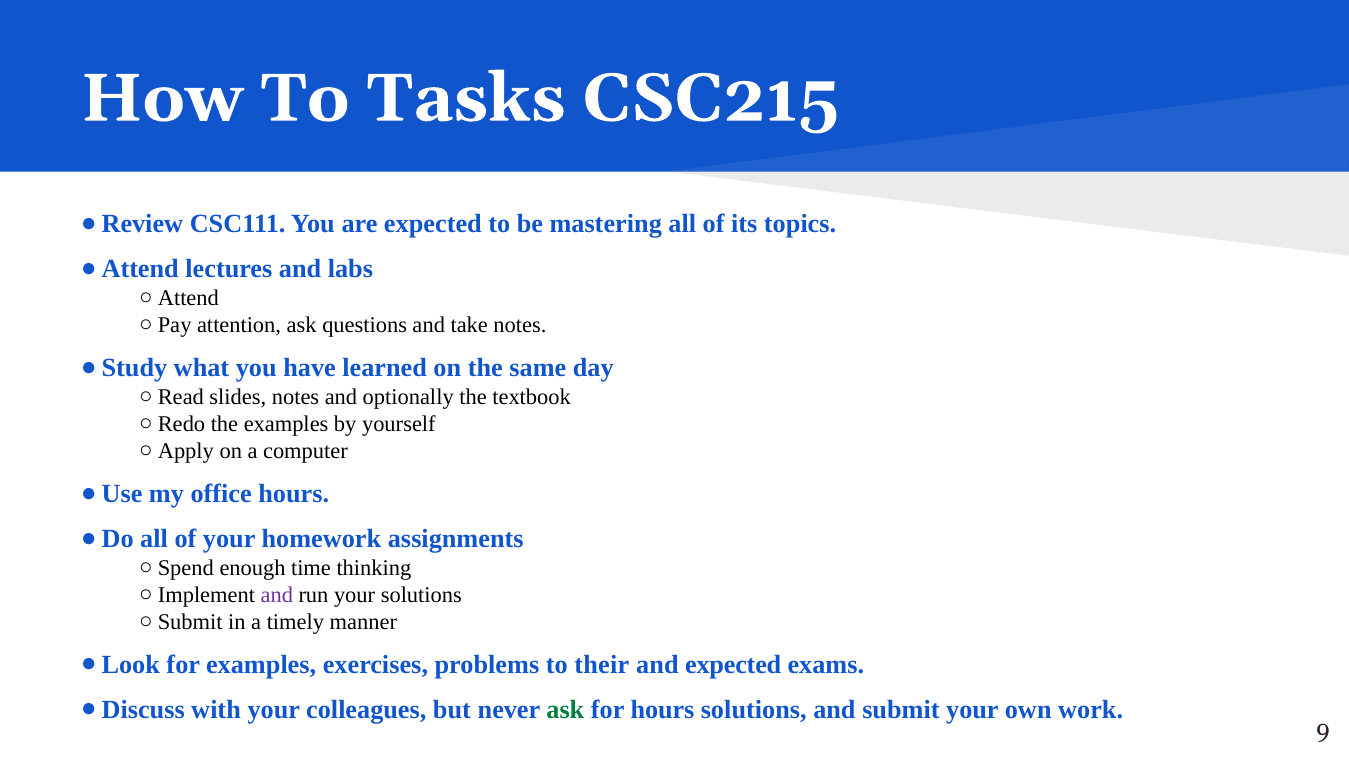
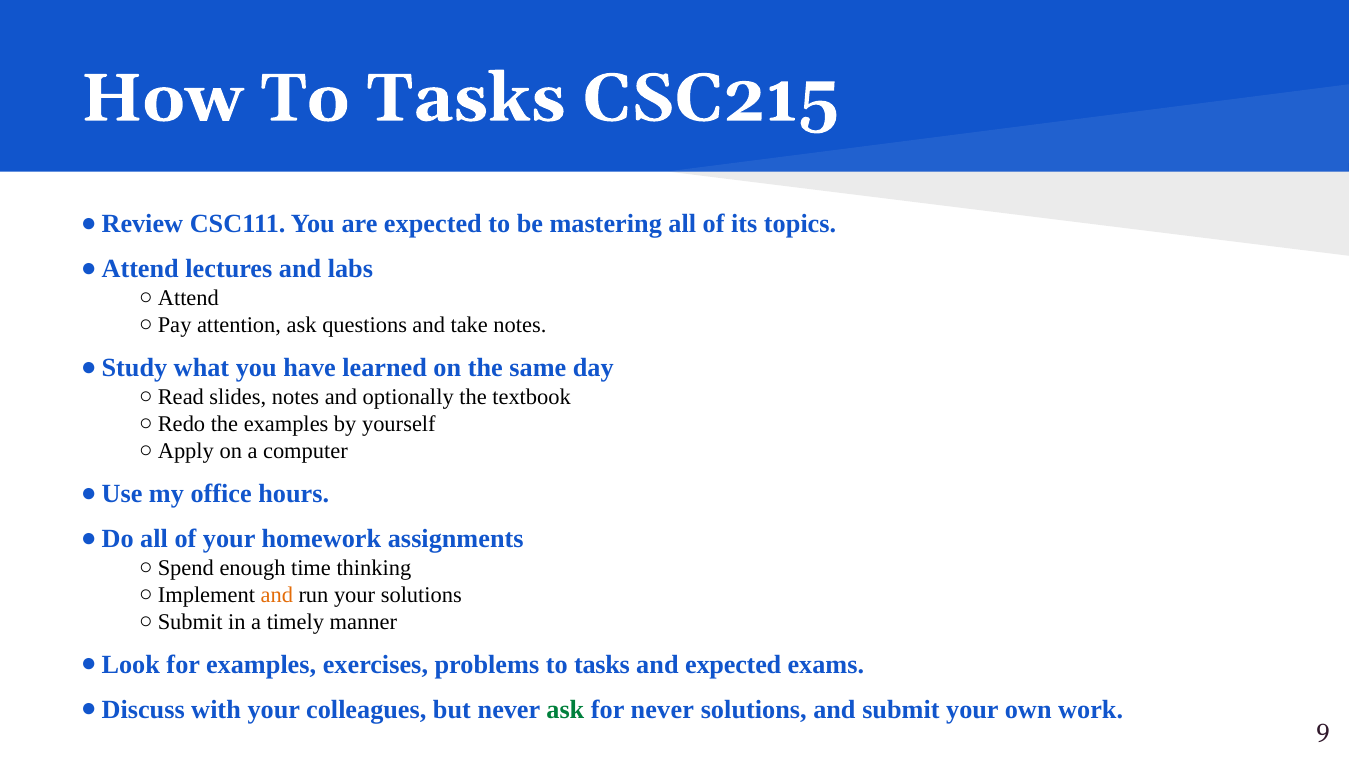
and colour: purple -> orange (277, 595)
problems to their: their -> tasks (602, 665)
for hours: hours -> never (662, 710)
